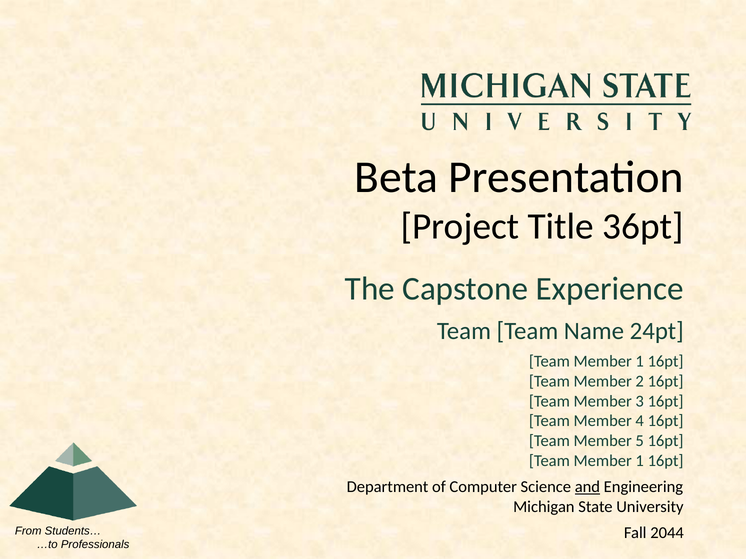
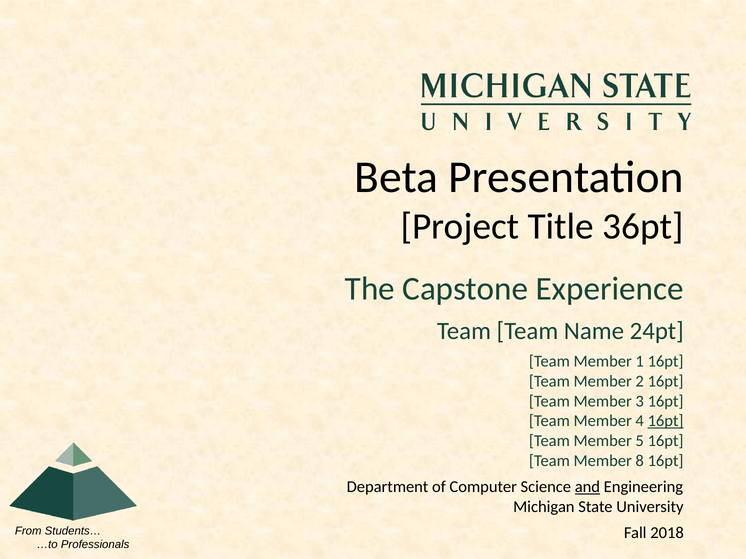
16pt underline: none -> present (666, 421)
1: 1 -> 8 (640, 461)
2044: 2044 -> 2018 (667, 533)
